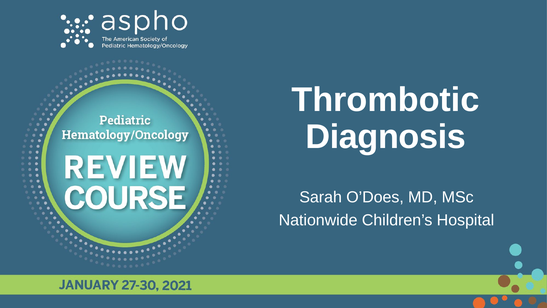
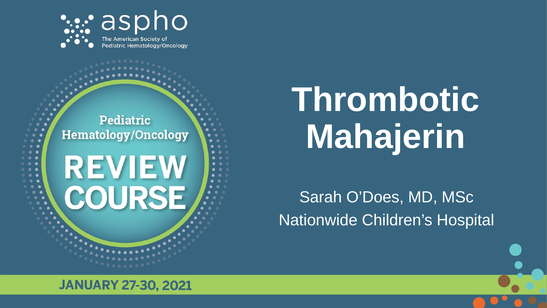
Diagnosis: Diagnosis -> Mahajerin (386, 137)
